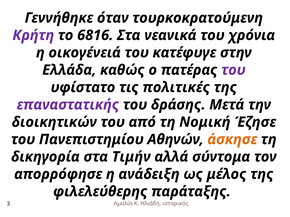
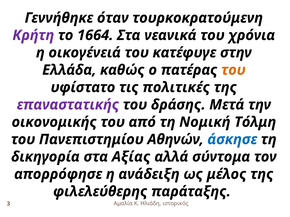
6816: 6816 -> 1664 (95, 35)
του colour: purple -> orange (233, 70)
διοικητικών: διοικητικών -> οικονομικής (54, 122)
Έζησε: Έζησε -> Τόλμη (255, 122)
άσκησε colour: orange -> blue (232, 140)
Τιμήν: Τιμήν -> Αξίας (131, 157)
